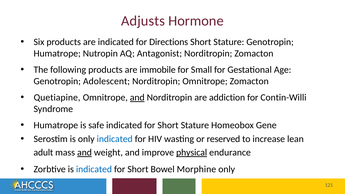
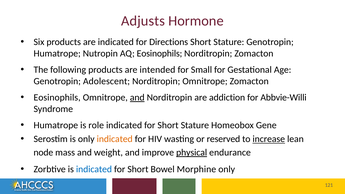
AQ Antagonist: Antagonist -> Eosinophils (159, 53)
immobile: immobile -> intended (157, 70)
Quetiapine: Quetiapine -> Eosinophils (57, 98)
Contin-Willi: Contin-Willi -> Abbvie-Willi (284, 98)
safe: safe -> role (96, 125)
indicated colour: blue -> orange (115, 139)
increase underline: none -> present (269, 139)
adult: adult -> node (43, 153)
and underline: present -> none (84, 153)
